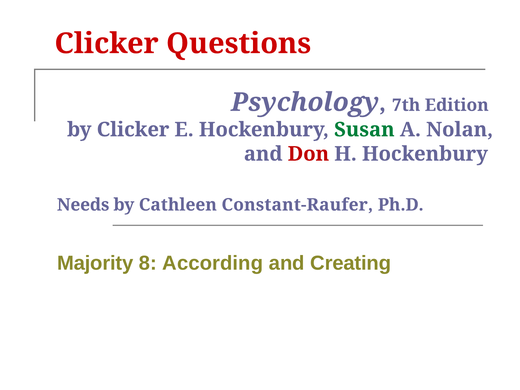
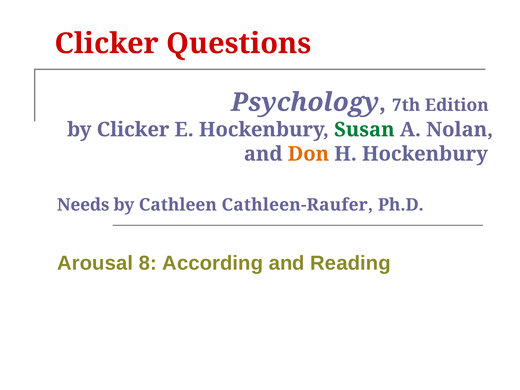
Don colour: red -> orange (308, 154)
Constant-Raufer: Constant-Raufer -> Cathleen-Raufer (297, 205)
Majority: Majority -> Arousal (95, 263)
Creating: Creating -> Reading (351, 263)
